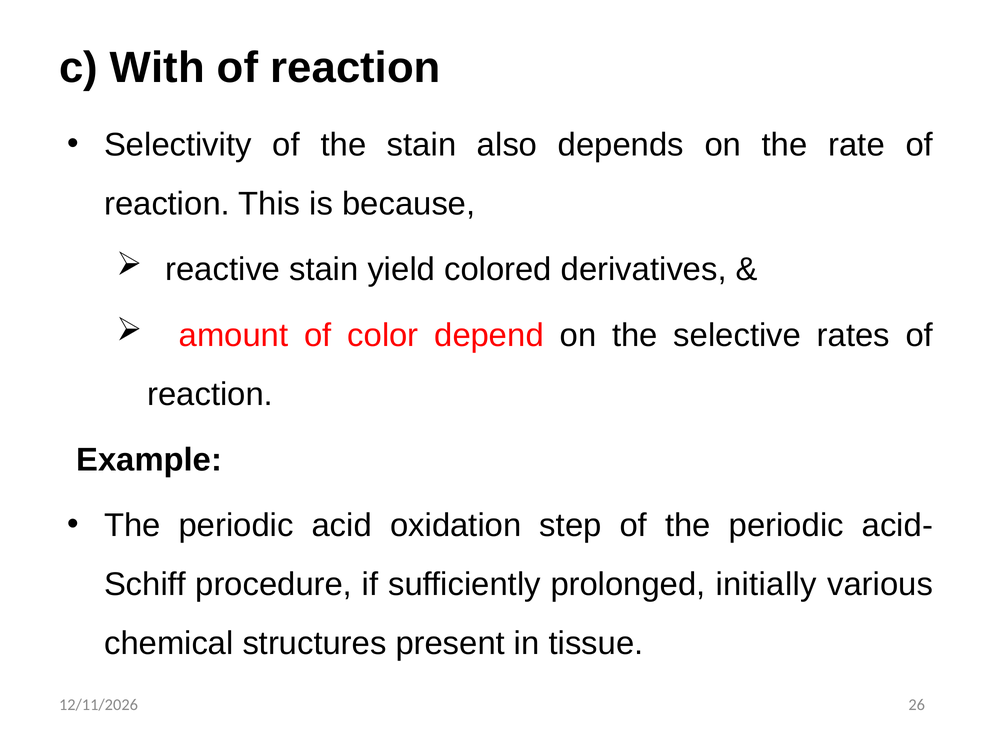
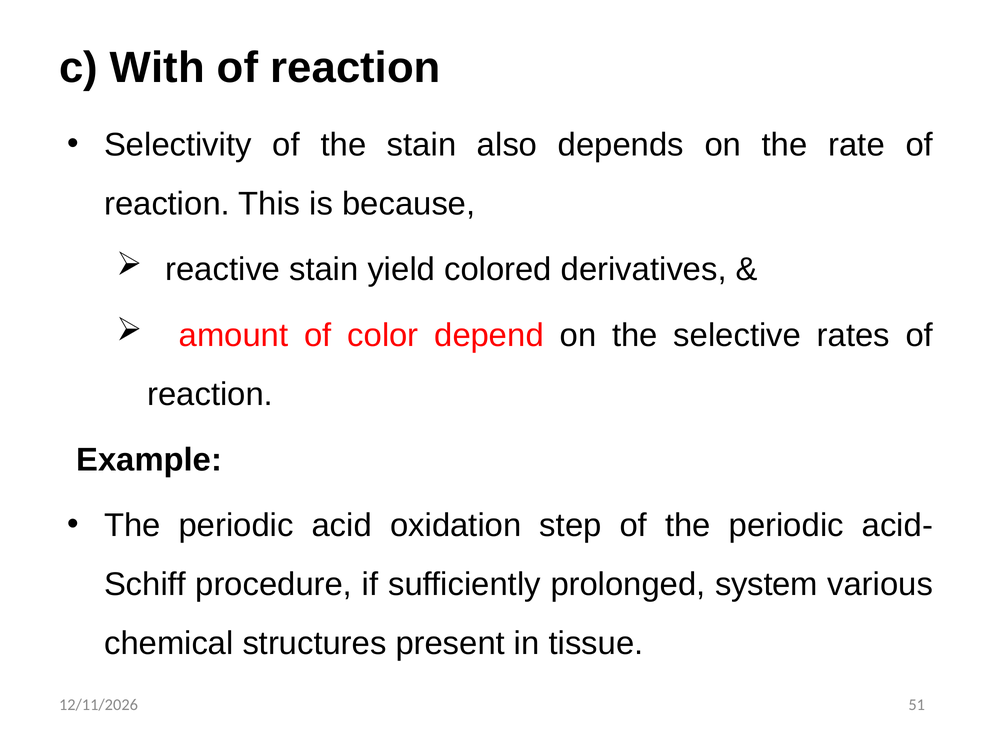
initially: initially -> system (766, 584)
26: 26 -> 51 (917, 705)
